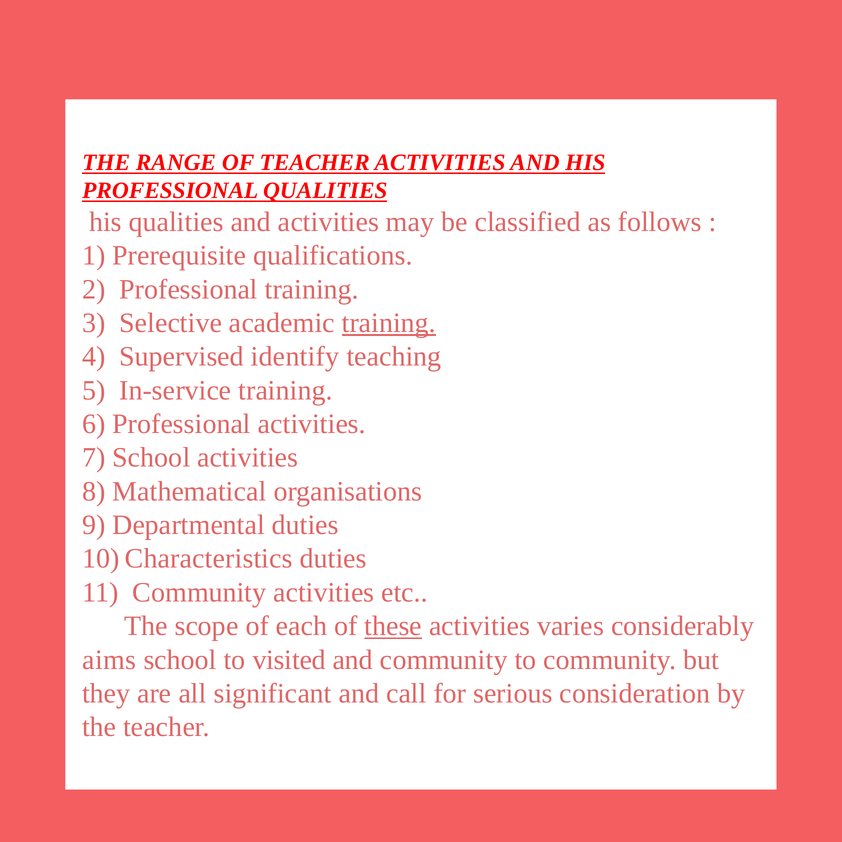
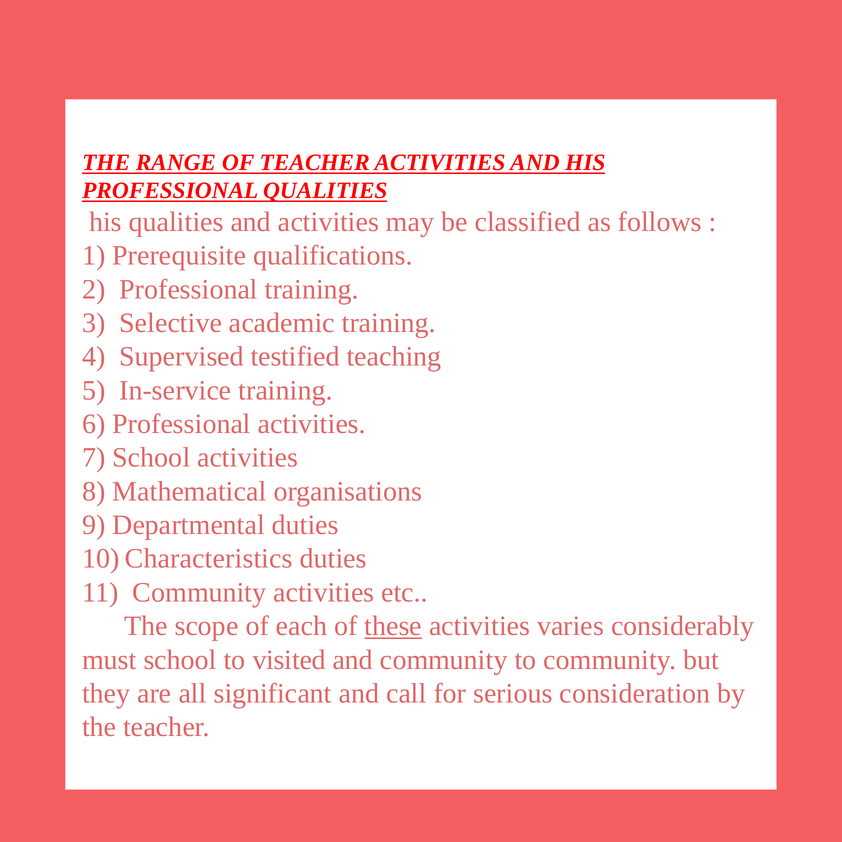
training underline: present -> none (389, 323)
identify: identify -> testified (295, 357)
aims: aims -> must (109, 660)
